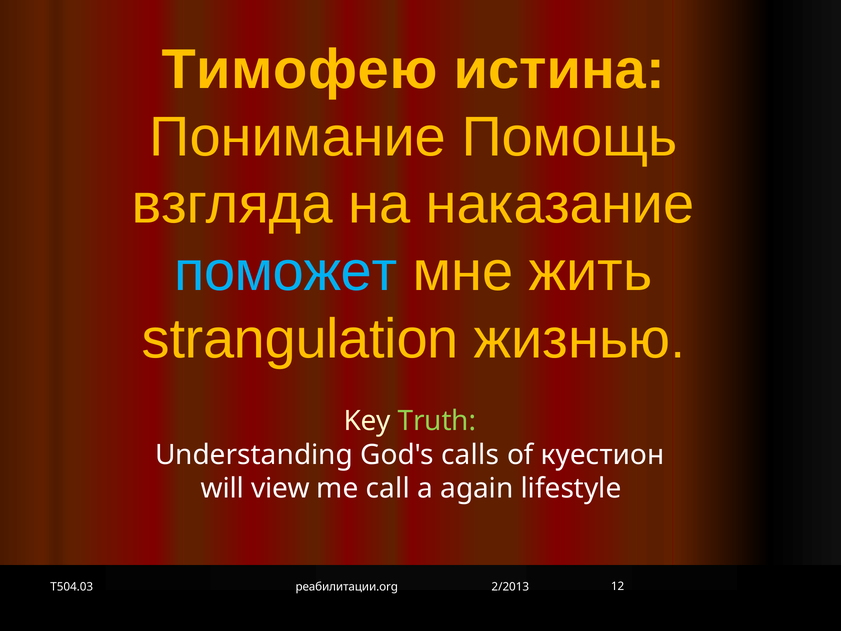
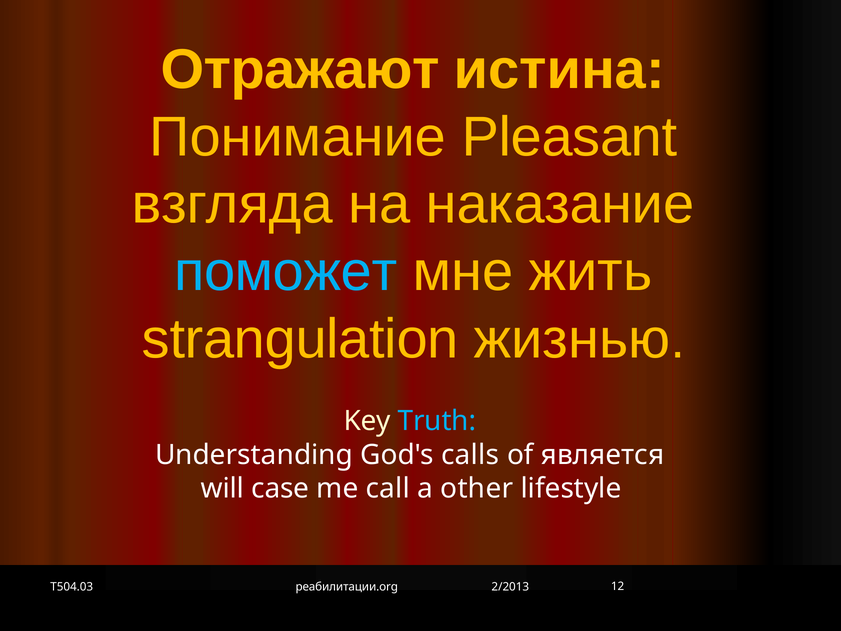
Тимофею: Тимофею -> Отражают (300, 70)
Помощь: Помощь -> Pleasant (569, 137)
Truth colour: light green -> light blue (437, 421)
куестион: куестион -> является (603, 455)
view: view -> case (280, 488)
again: again -> other (477, 488)
